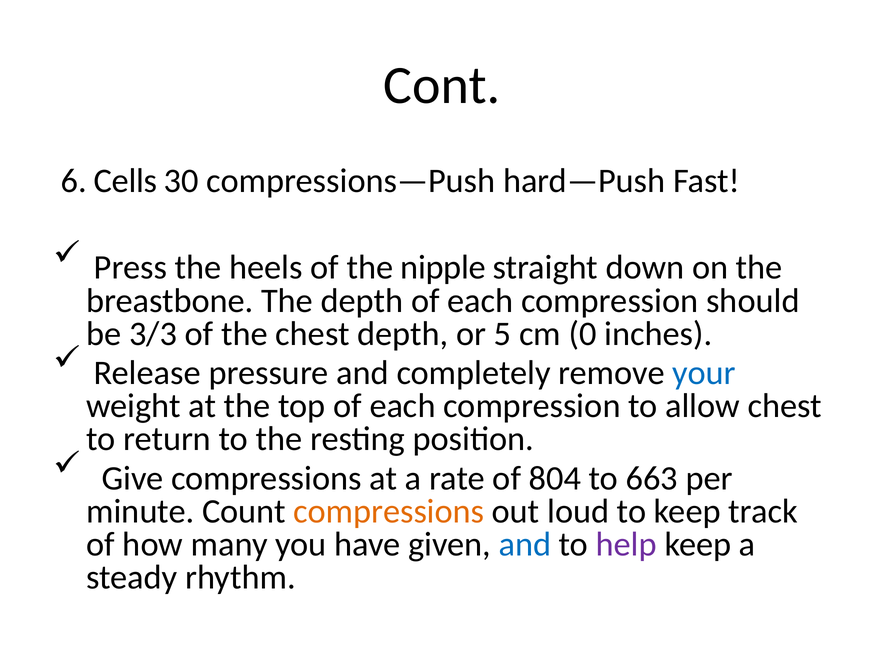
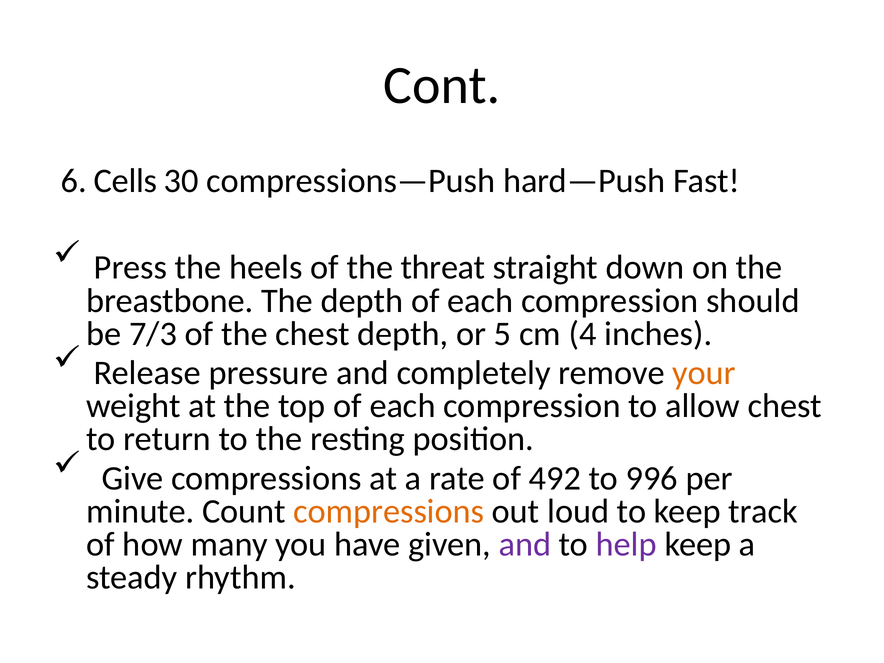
nipple: nipple -> threat (443, 268)
3/3: 3/3 -> 7/3 (153, 334)
0: 0 -> 4 (583, 334)
your colour: blue -> orange (704, 373)
804: 804 -> 492 (555, 478)
663: 663 -> 996 (652, 478)
and colour: blue -> purple (525, 544)
